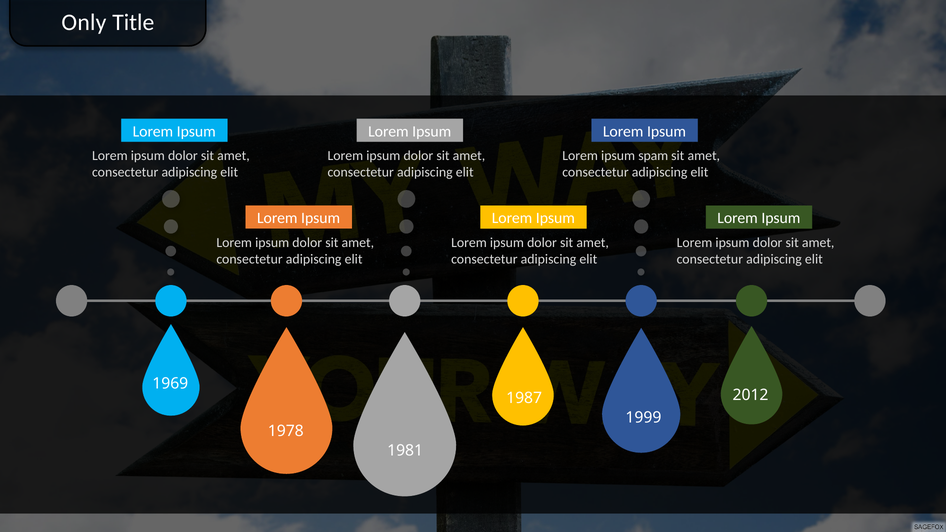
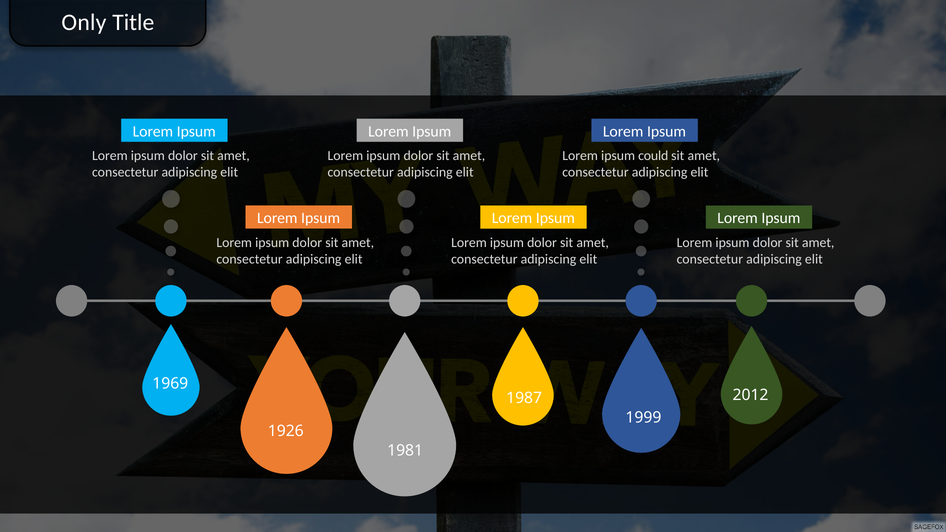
spam: spam -> could (653, 156)
1978: 1978 -> 1926 (286, 431)
